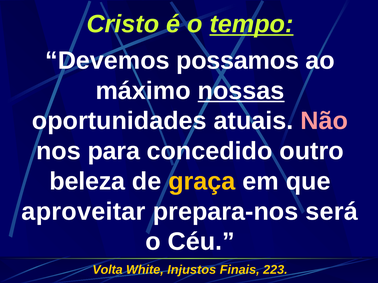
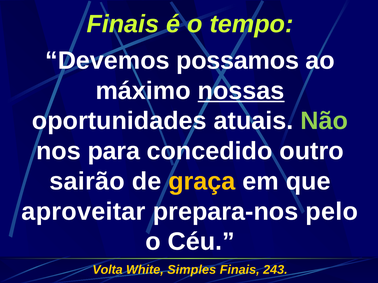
Cristo: Cristo -> Finais (123, 24)
tempo underline: present -> none (251, 24)
Não colour: pink -> light green (324, 121)
beleza: beleza -> sairão (87, 182)
será: será -> pelo (332, 212)
Injustos: Injustos -> Simples (192, 270)
223: 223 -> 243 (275, 270)
